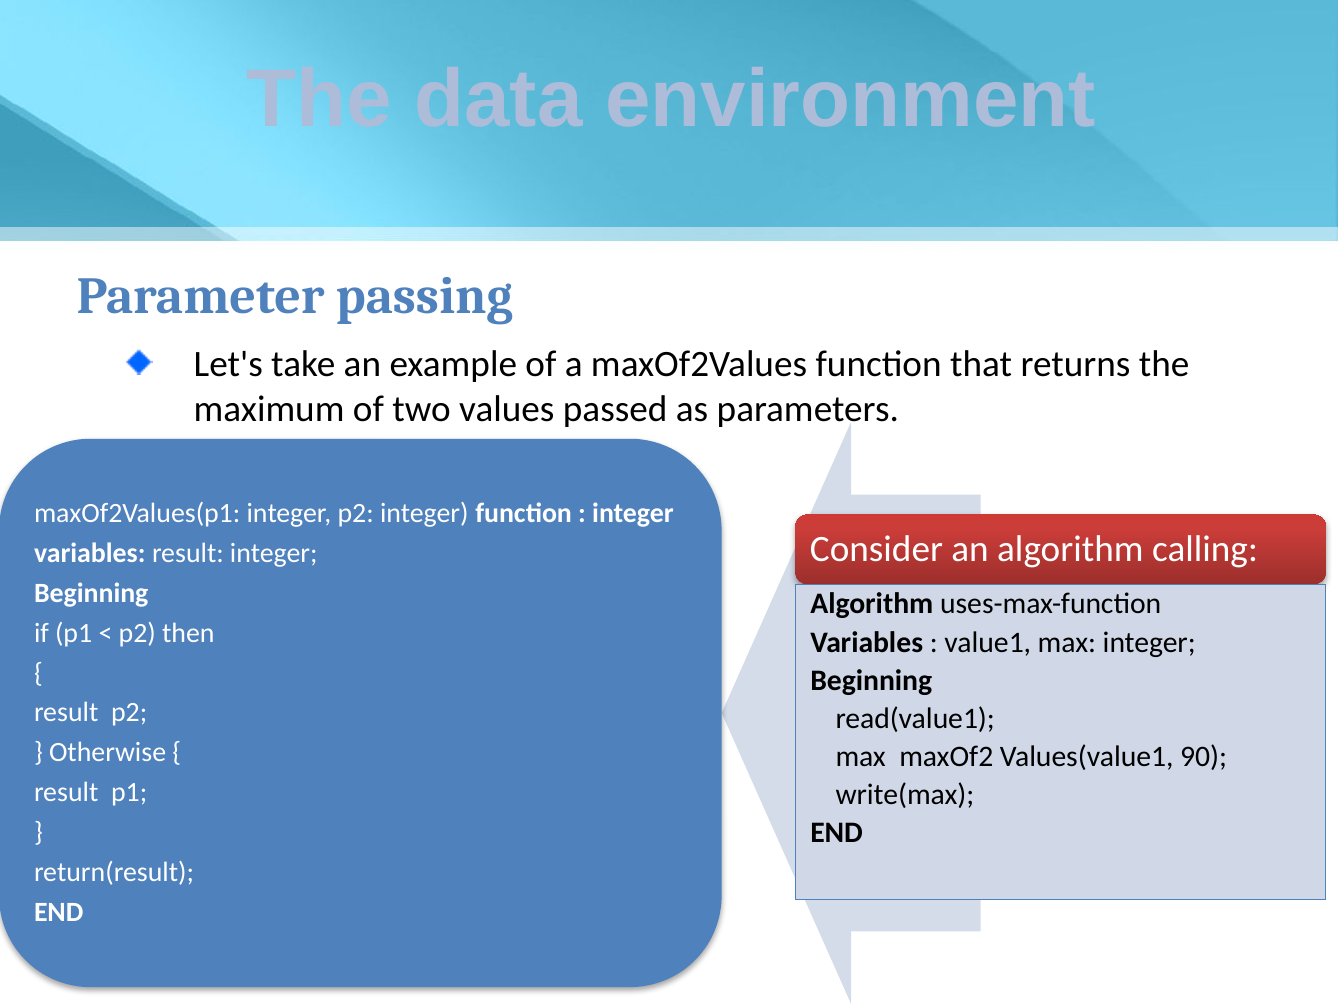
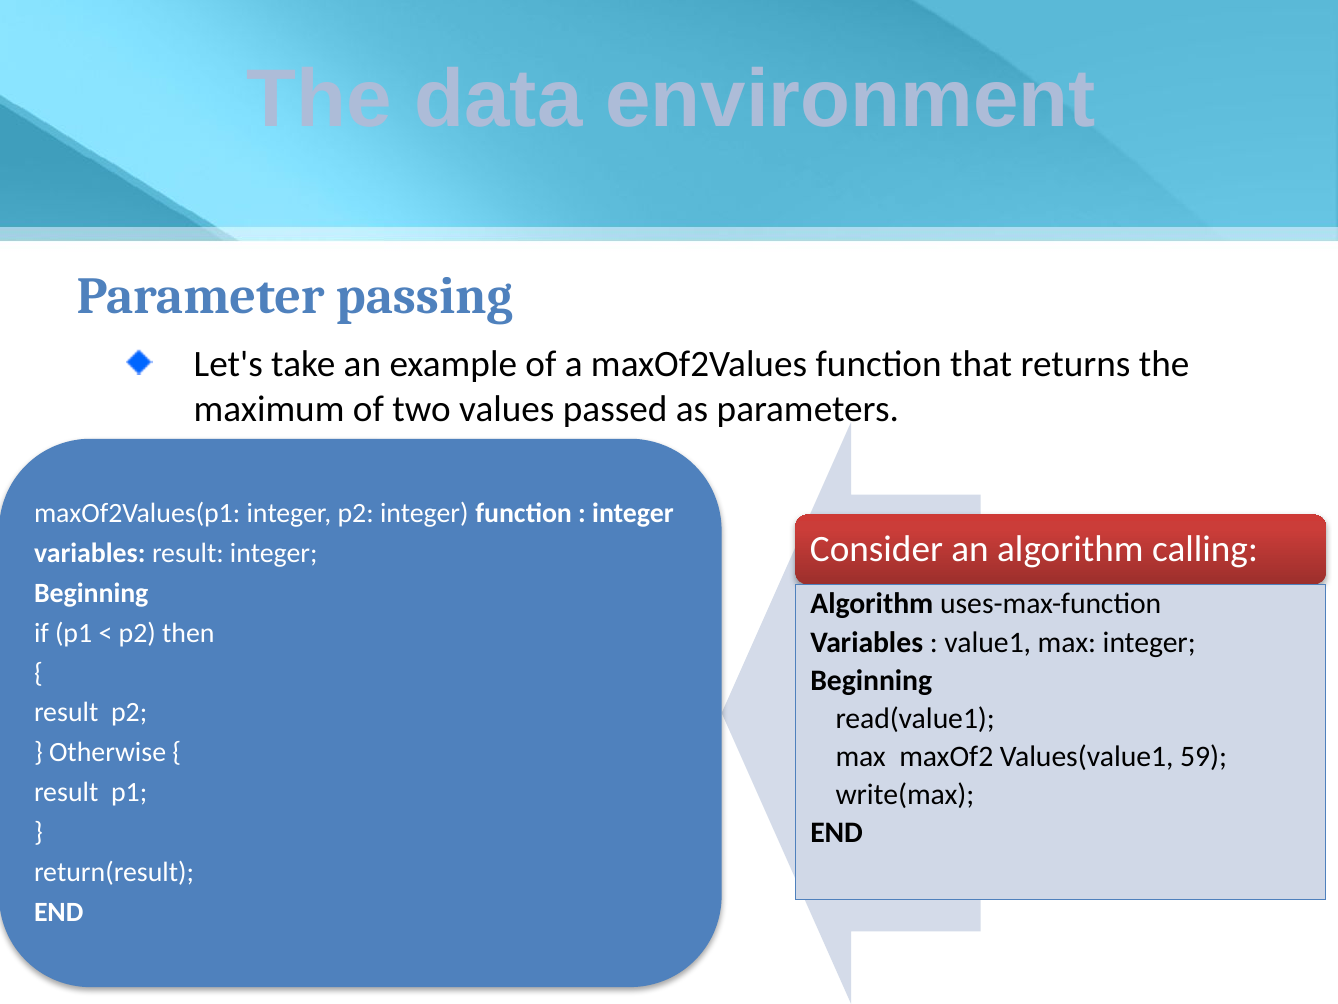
90: 90 -> 59 (1204, 756)
